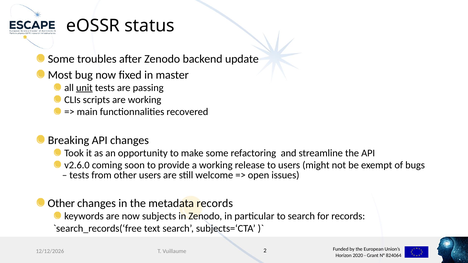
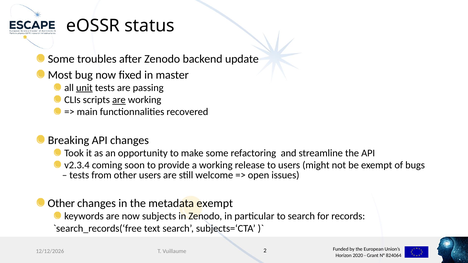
are underline: none -> present (119, 100)
v2.6.0: v2.6.0 -> v2.3.4 (77, 165)
metadata records: records -> exempt (215, 203)
